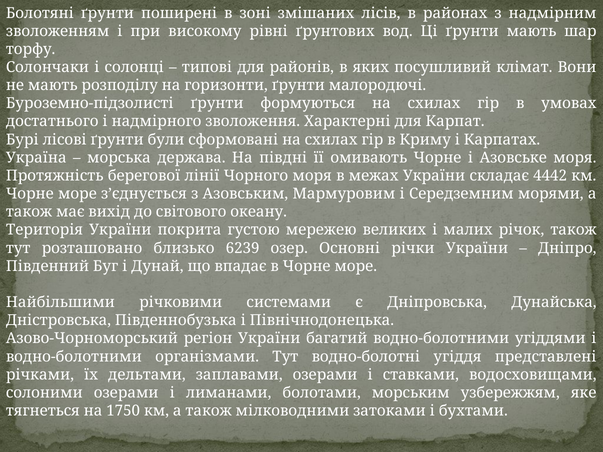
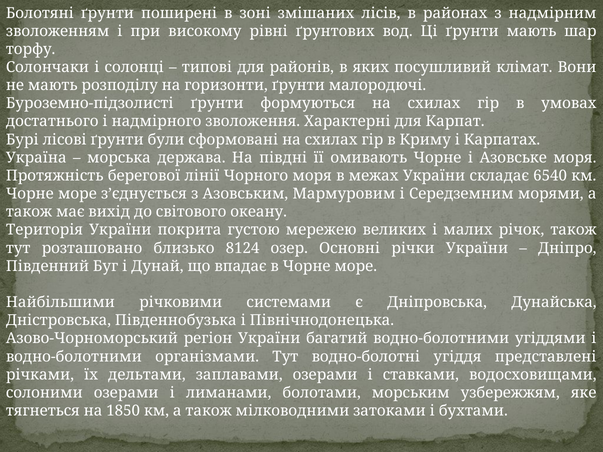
4442: 4442 -> 6540 (550, 176)
6239: 6239 -> 8124 (243, 248)
1750: 1750 -> 1850 (123, 411)
